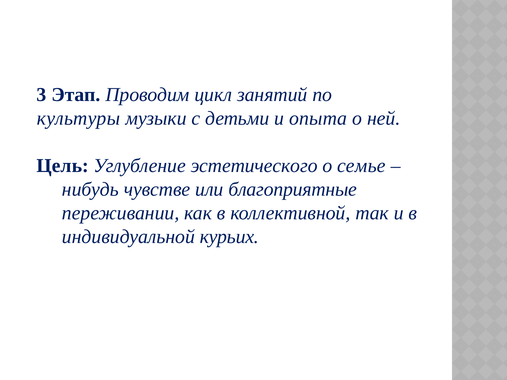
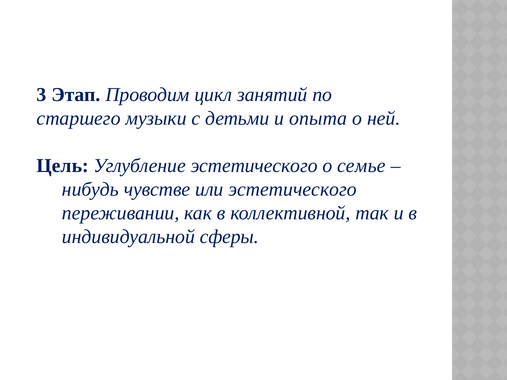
культуры: культуры -> старшего (79, 118)
или благоприятные: благоприятные -> эстетического (293, 190)
курьих: курьих -> сферы (229, 237)
